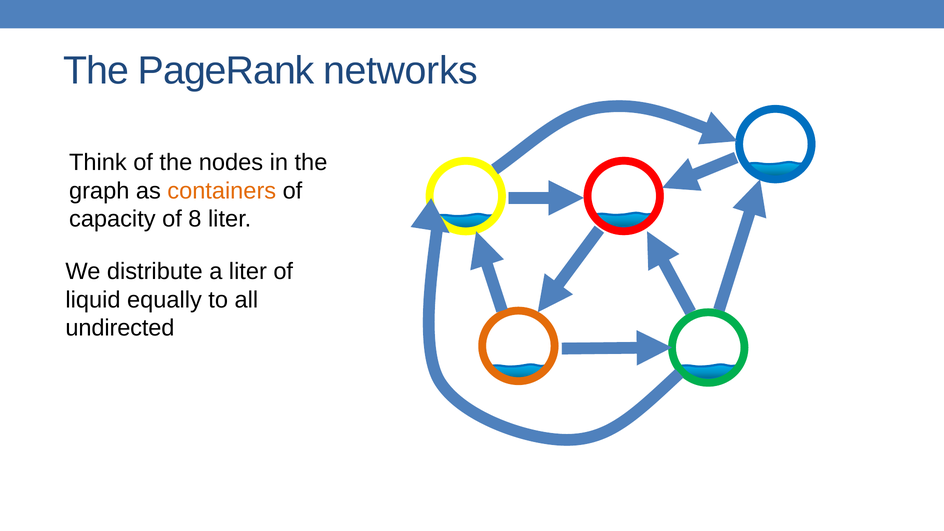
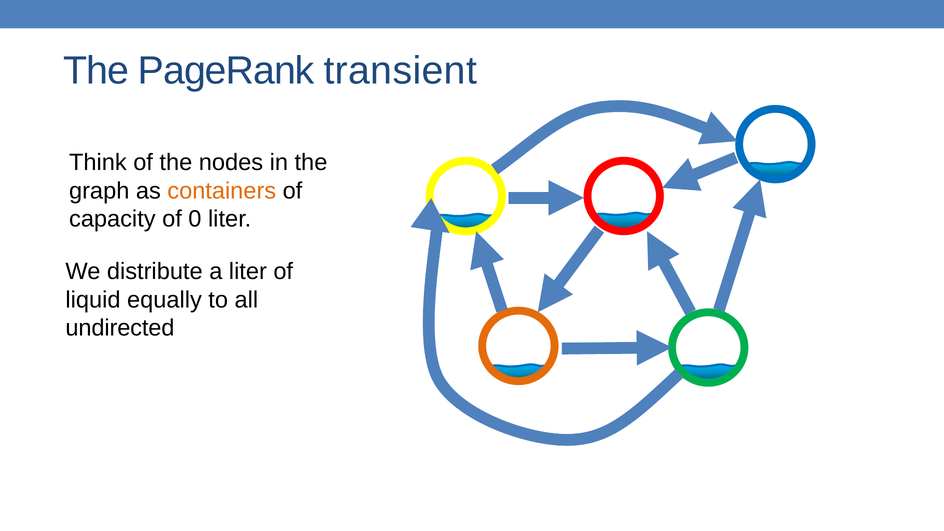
networks: networks -> transient (400, 71)
8: 8 -> 0 (195, 219)
